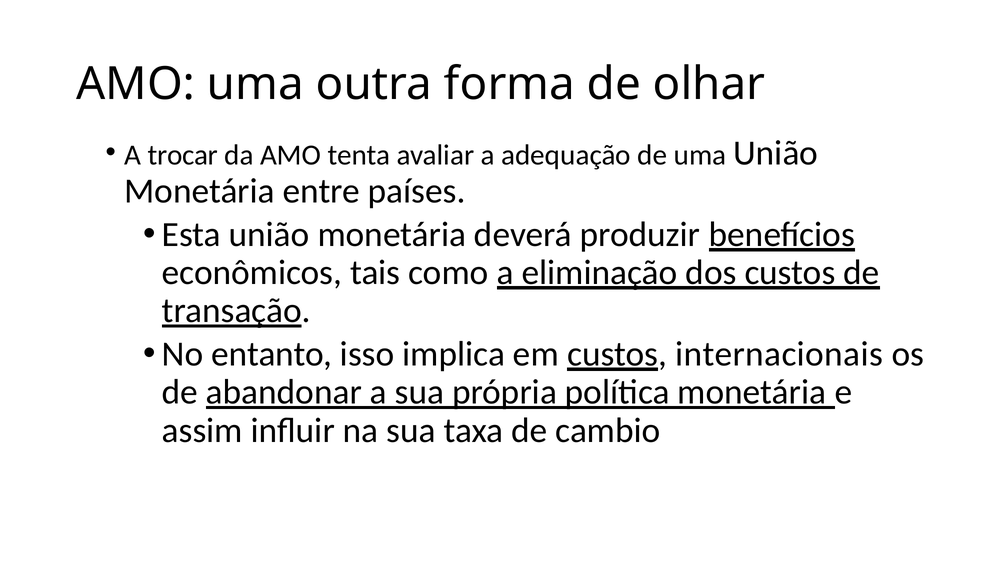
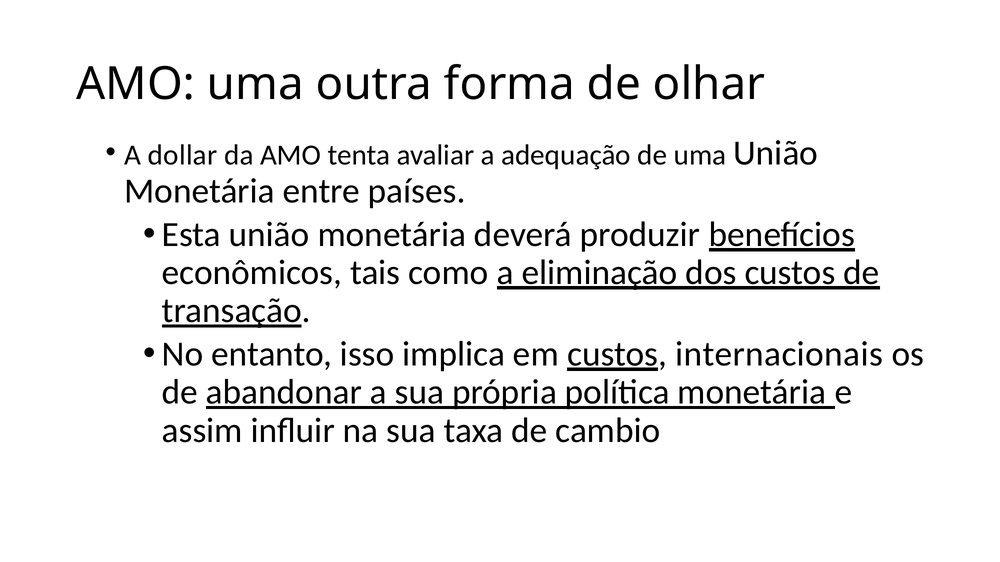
trocar: trocar -> dollar (183, 155)
